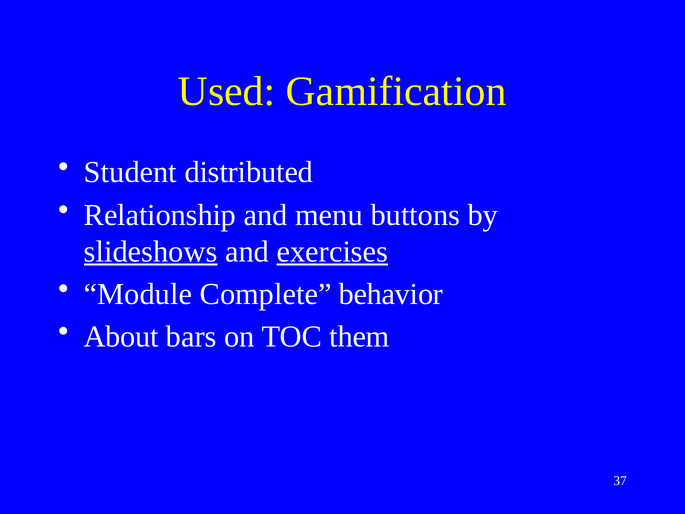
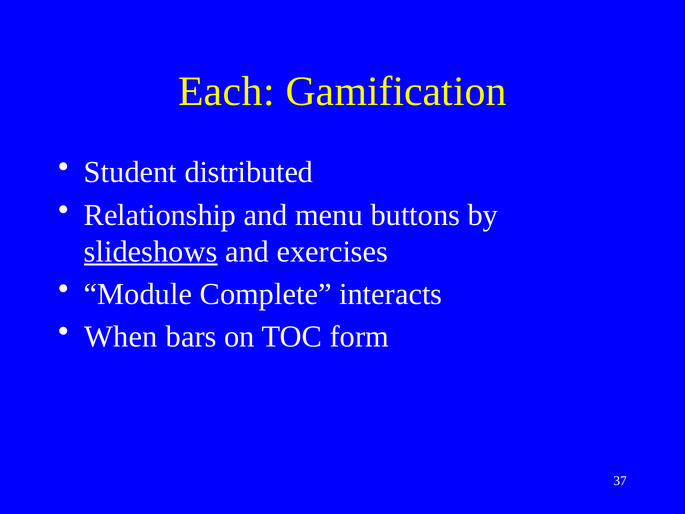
Used: Used -> Each (226, 91)
exercises underline: present -> none (332, 251)
behavior: behavior -> interacts (391, 294)
About: About -> When (121, 337)
them: them -> form (359, 337)
